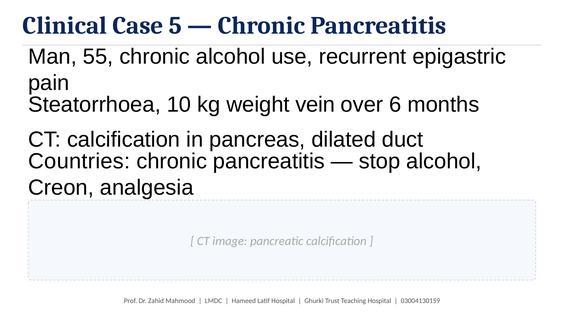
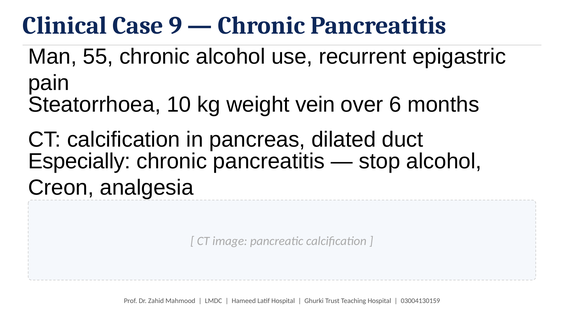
5: 5 -> 9 (175, 26)
Countries: Countries -> Especially (79, 161)
